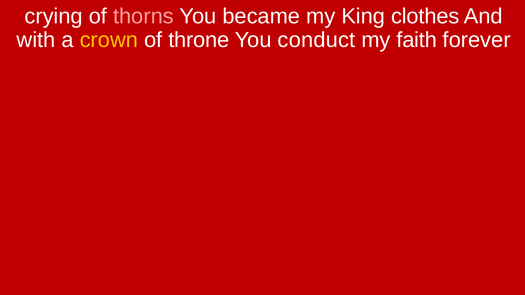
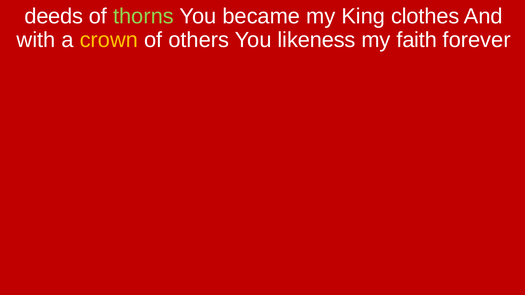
crying: crying -> deeds (54, 16)
thorns colour: pink -> light green (143, 16)
throne: throne -> others (199, 40)
conduct: conduct -> likeness (317, 40)
